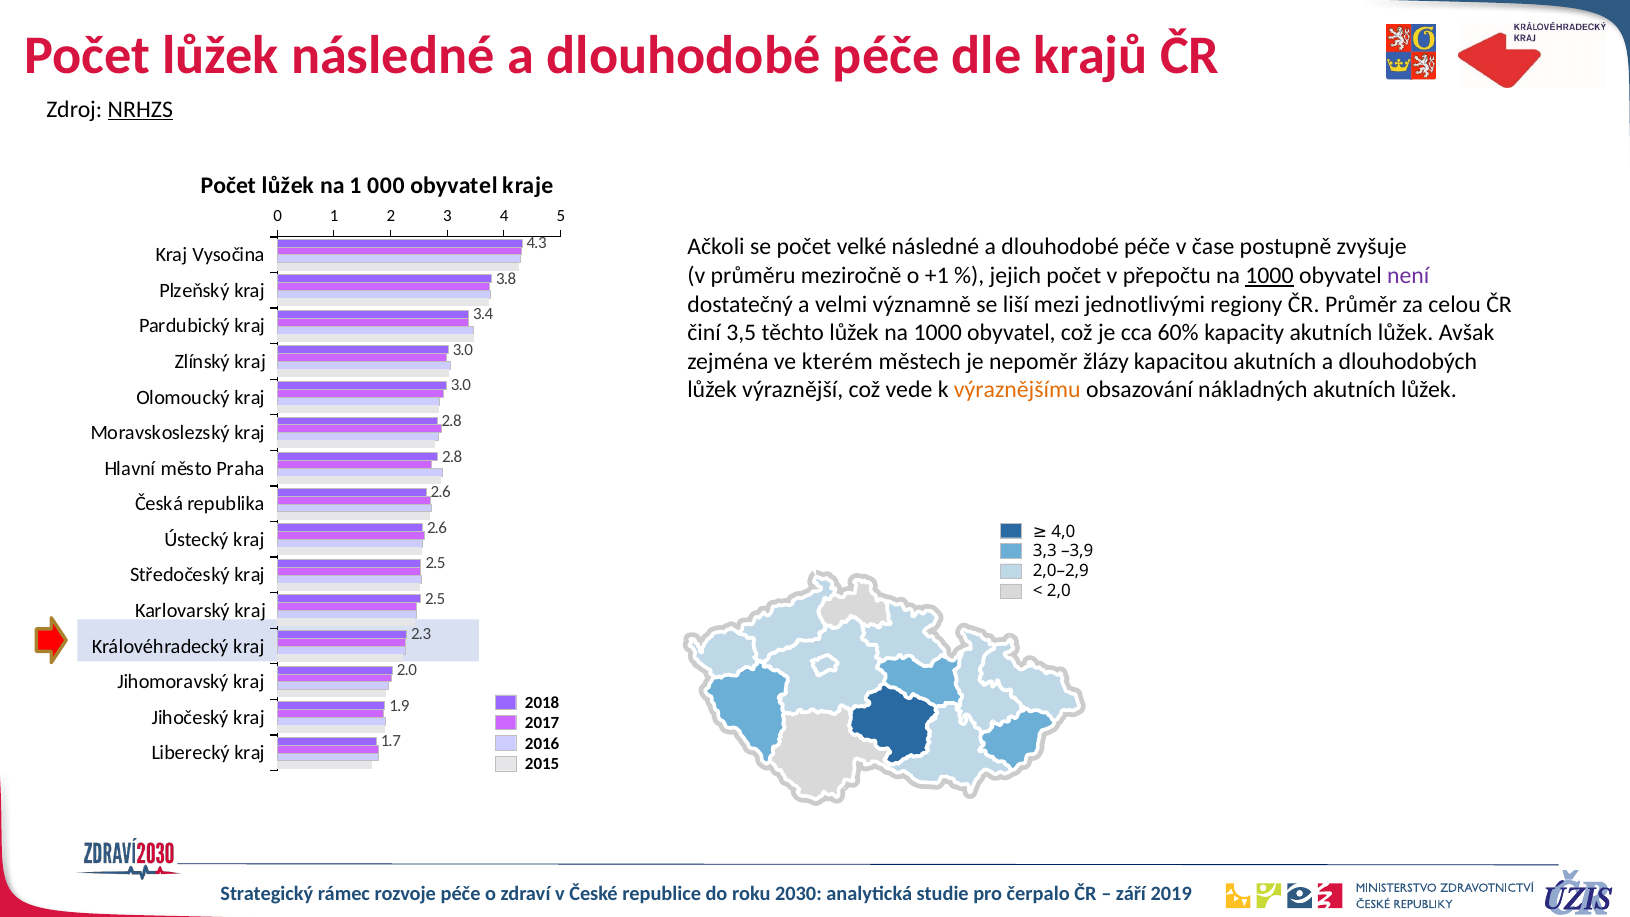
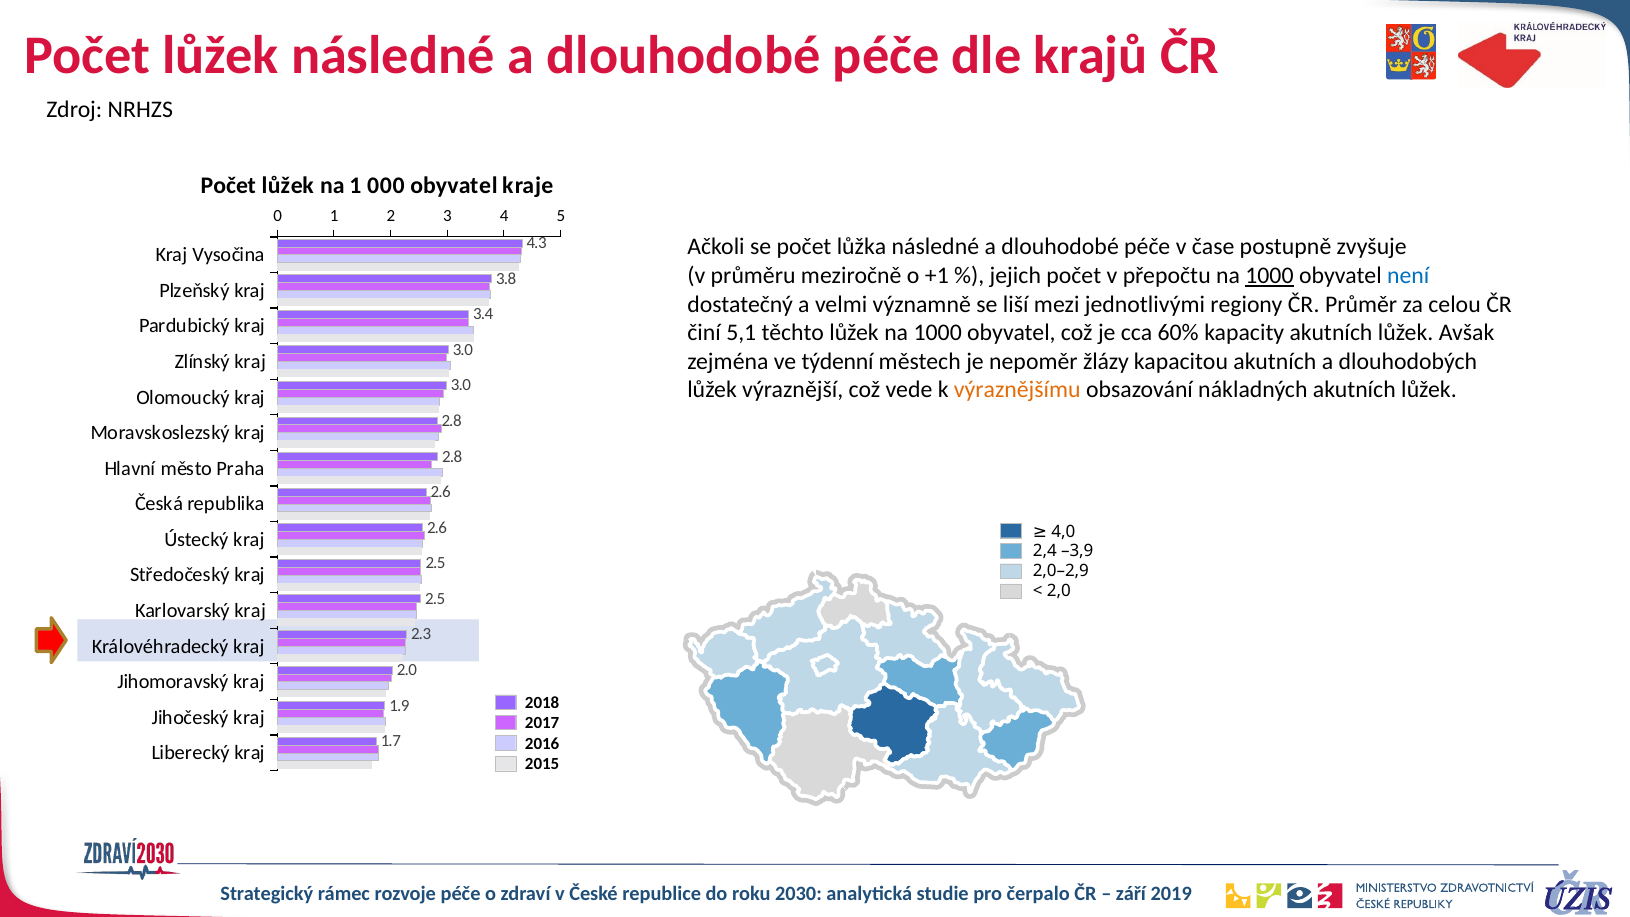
NRHZS underline: present -> none (140, 109)
velké: velké -> lůžka (862, 247)
není colour: purple -> blue (1408, 276)
3,5: 3,5 -> 5,1 (741, 333)
kterém: kterém -> týdenní (838, 361)
3,3: 3,3 -> 2,4 (1045, 551)
